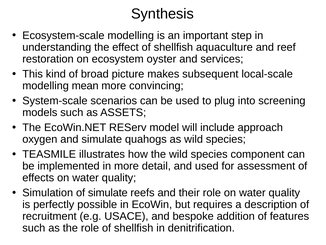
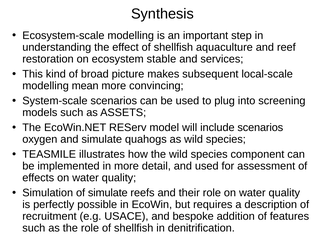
oyster: oyster -> stable (161, 59)
include approach: approach -> scenarios (260, 127)
